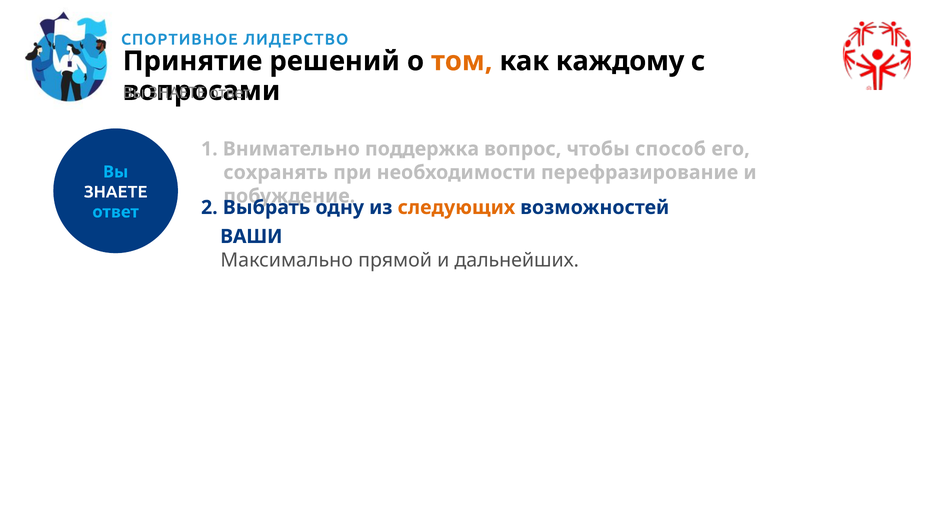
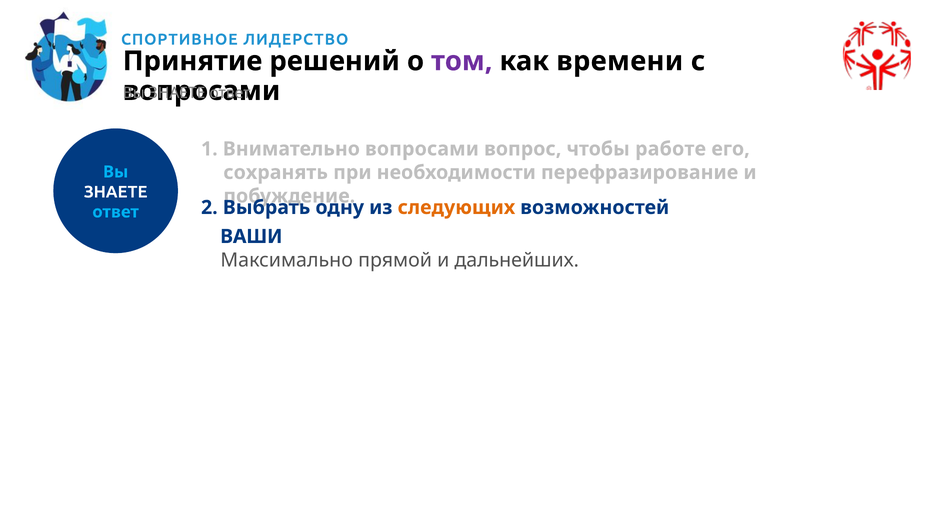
том colour: orange -> purple (462, 61)
каждому: каждому -> времени (620, 61)
Внимательно поддержка: поддержка -> вопросами (422, 149)
способ: способ -> работе (671, 149)
